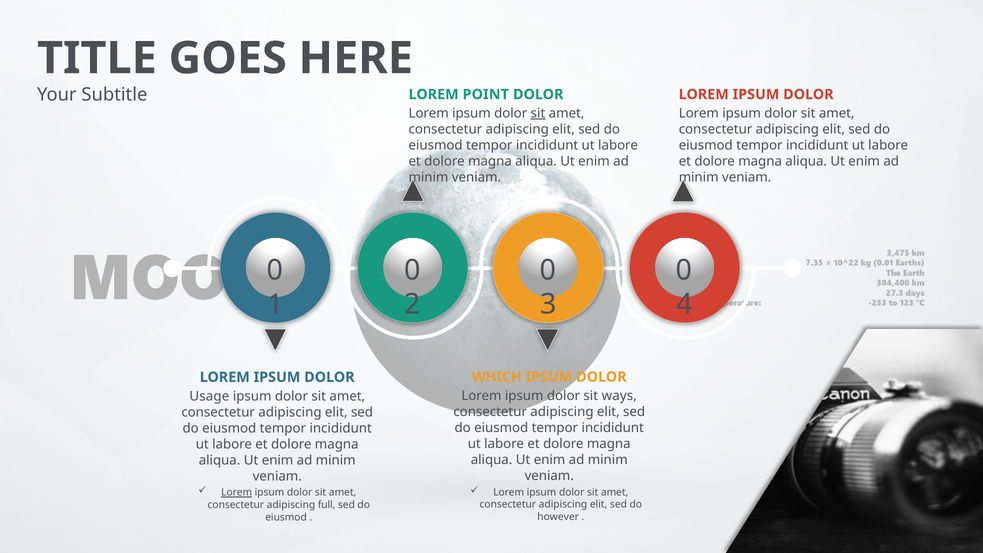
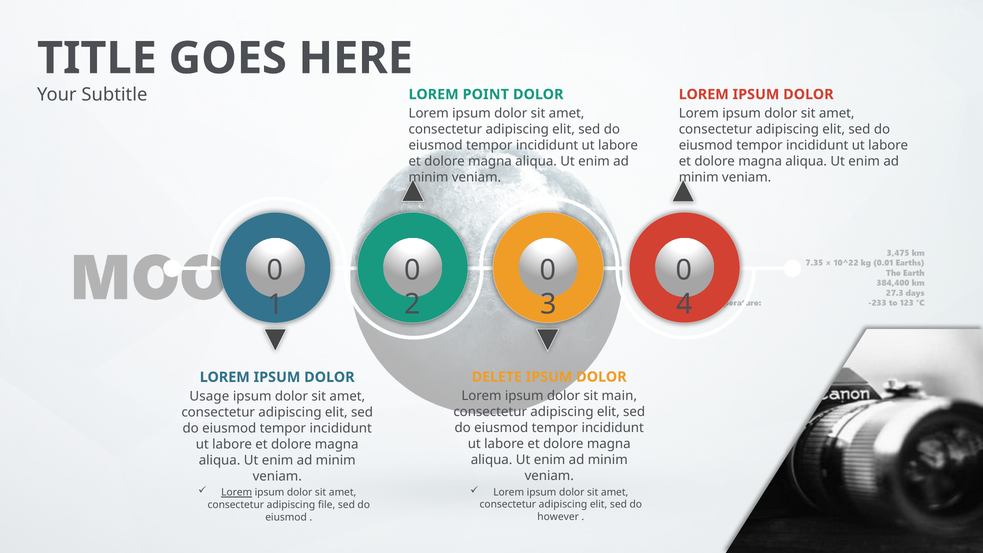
sit underline: present -> none (538, 113)
WHICH: WHICH -> DELETE (497, 377)
ways: ways -> main (619, 396)
full: full -> file (327, 505)
